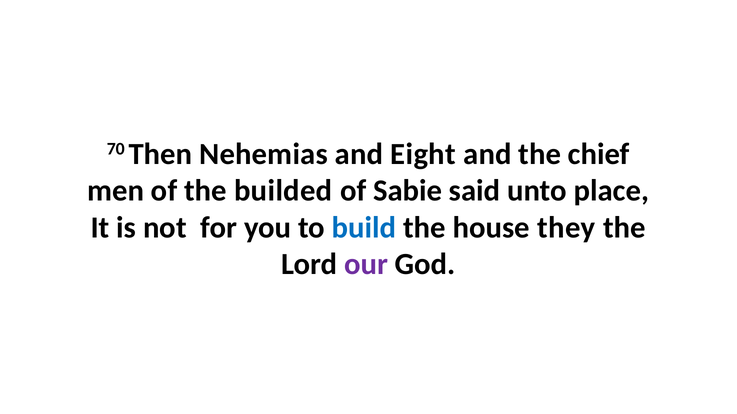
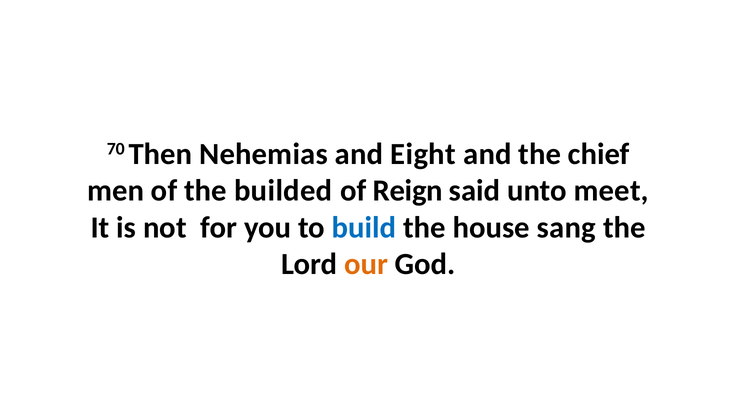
Sabie: Sabie -> Reign (408, 191)
place: place -> meet (611, 191)
they: they -> sang (566, 228)
our colour: purple -> orange (366, 265)
